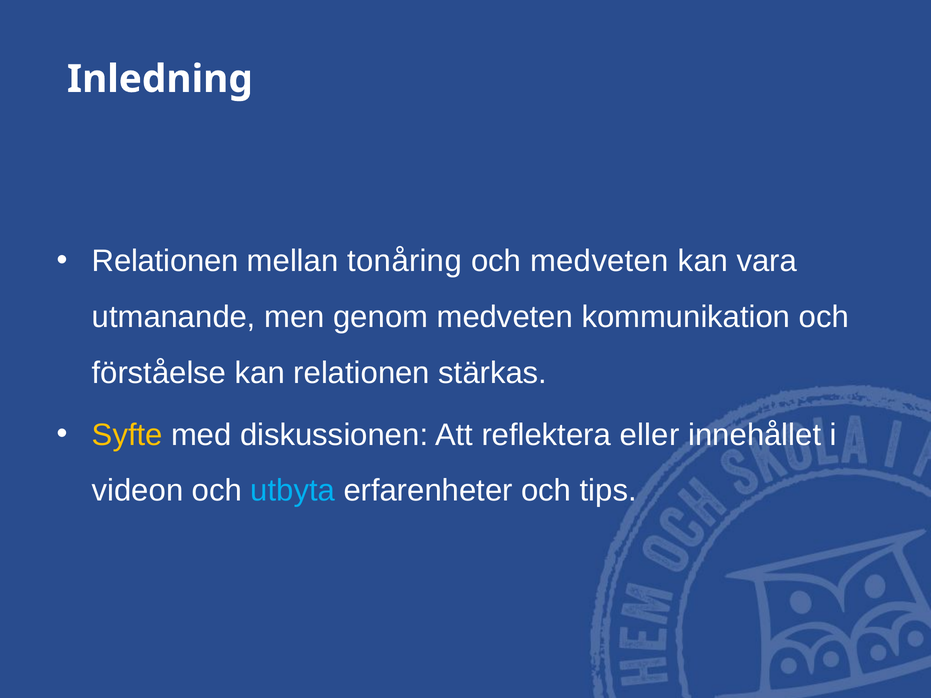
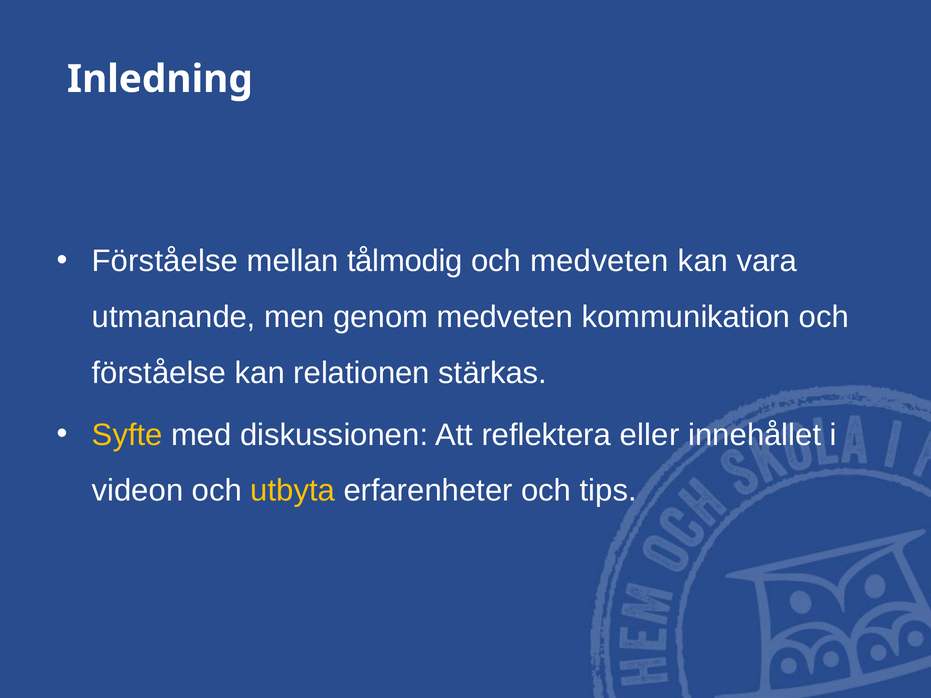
Relationen: Relationen -> Förståelse (165, 261)
tonåring: tonåring -> tålmodig (405, 261)
utbyta colour: light blue -> yellow (293, 491)
